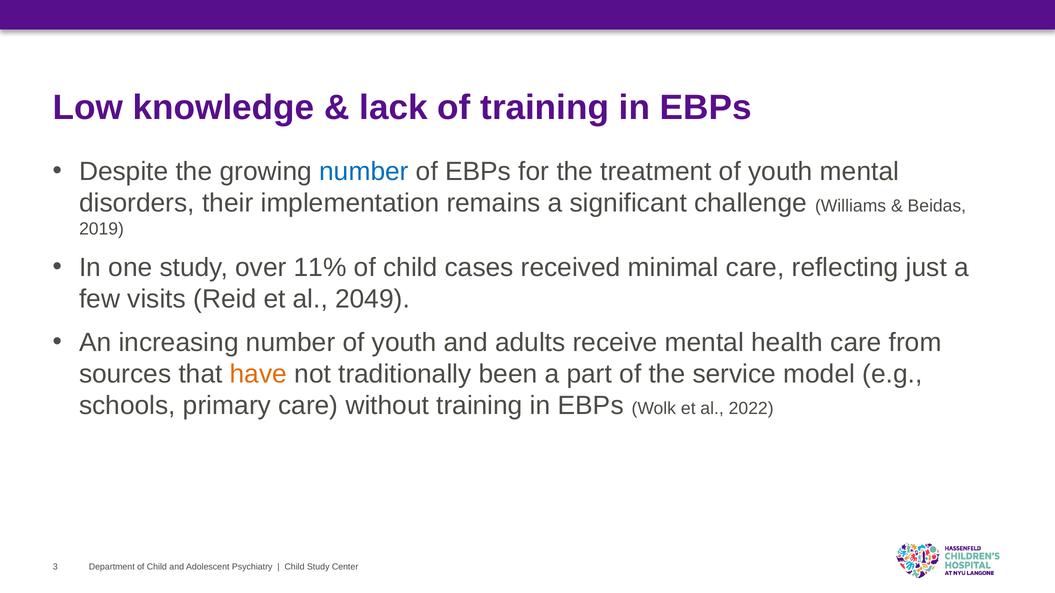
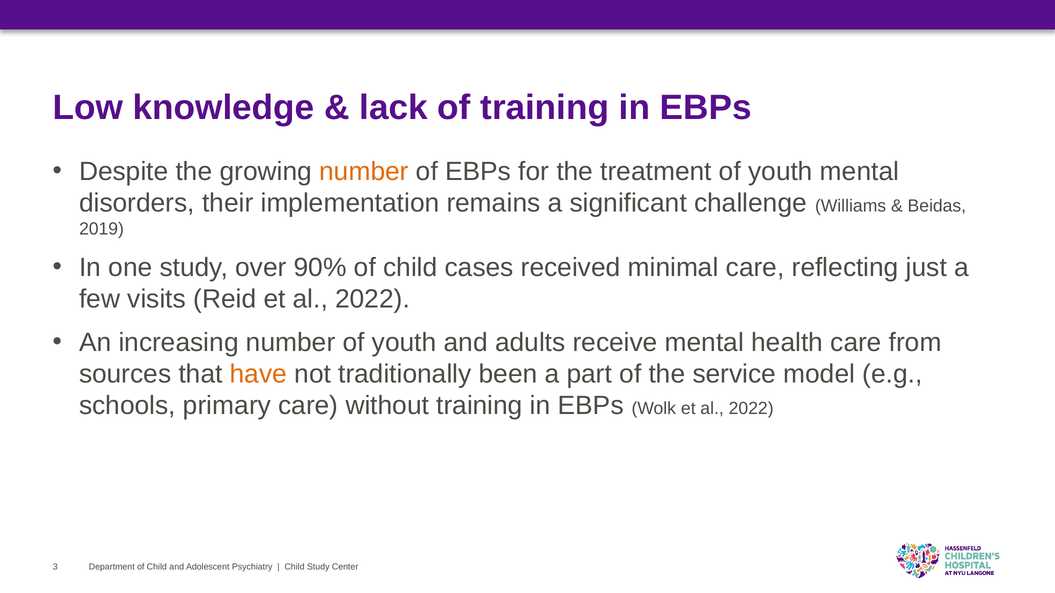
number colour: blue -> orange (364, 172)
11%: 11% -> 90% (320, 268)
Reid et al 2049: 2049 -> 2022 (372, 299)
